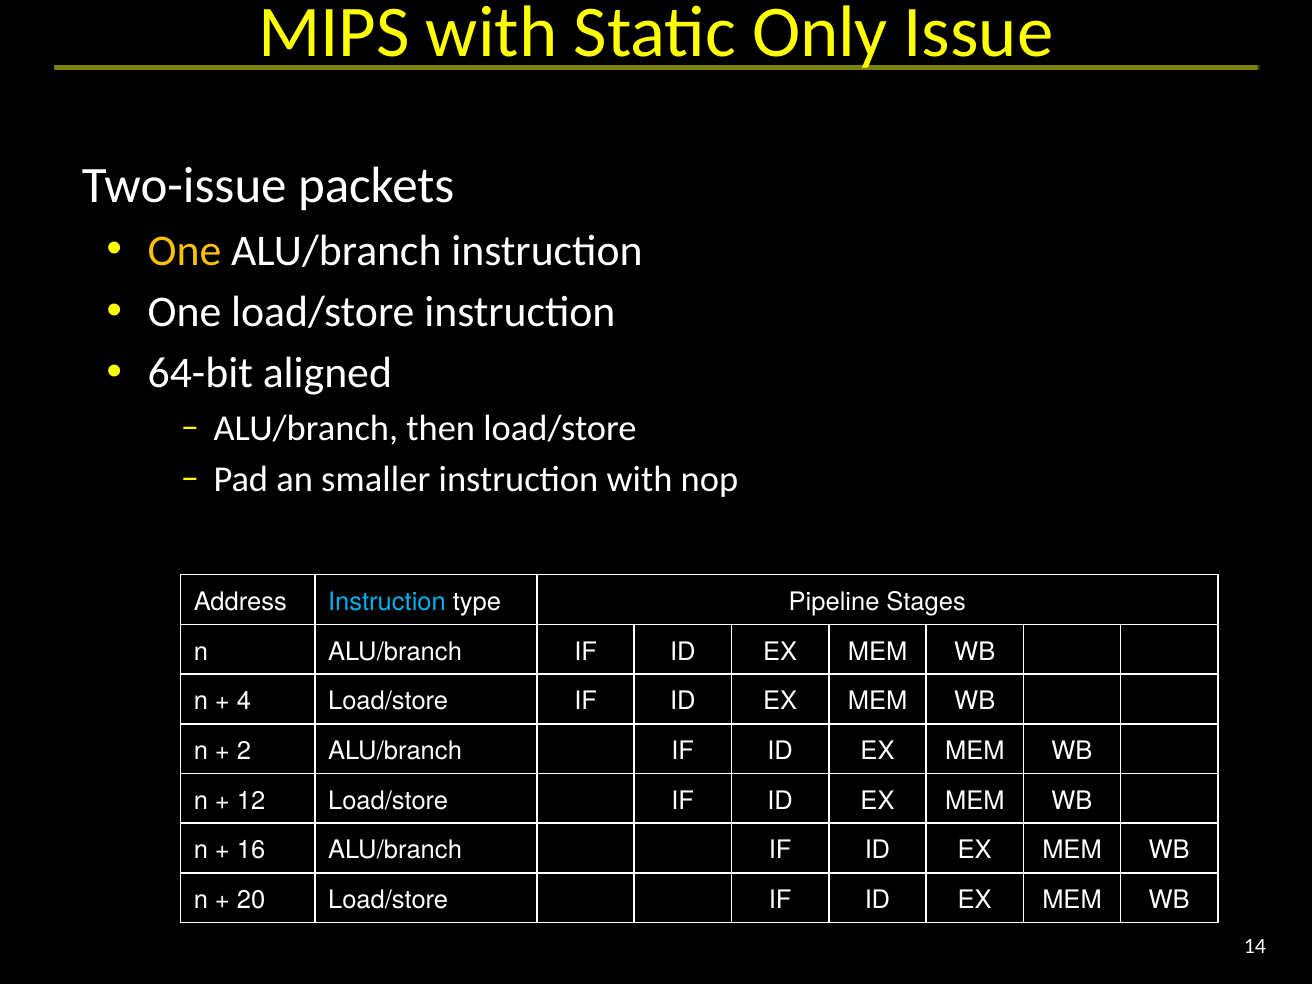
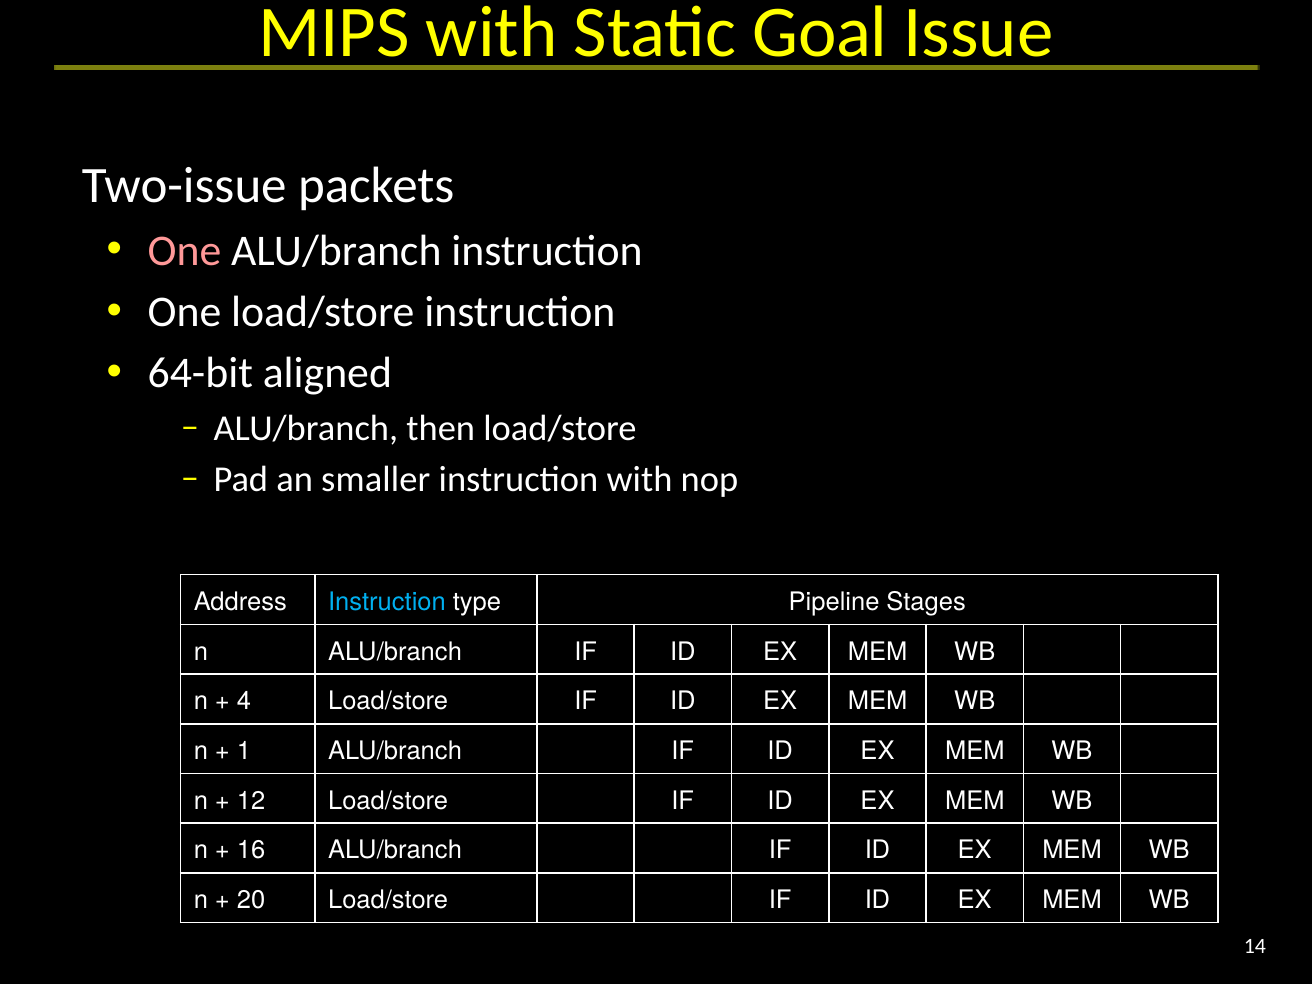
Only: Only -> Goal (820, 32)
One colour: yellow -> pink (185, 251)
2: 2 -> 1 (244, 751)
